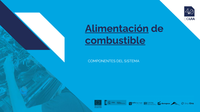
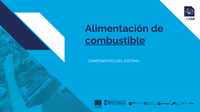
Alimentación underline: present -> none (117, 29)
